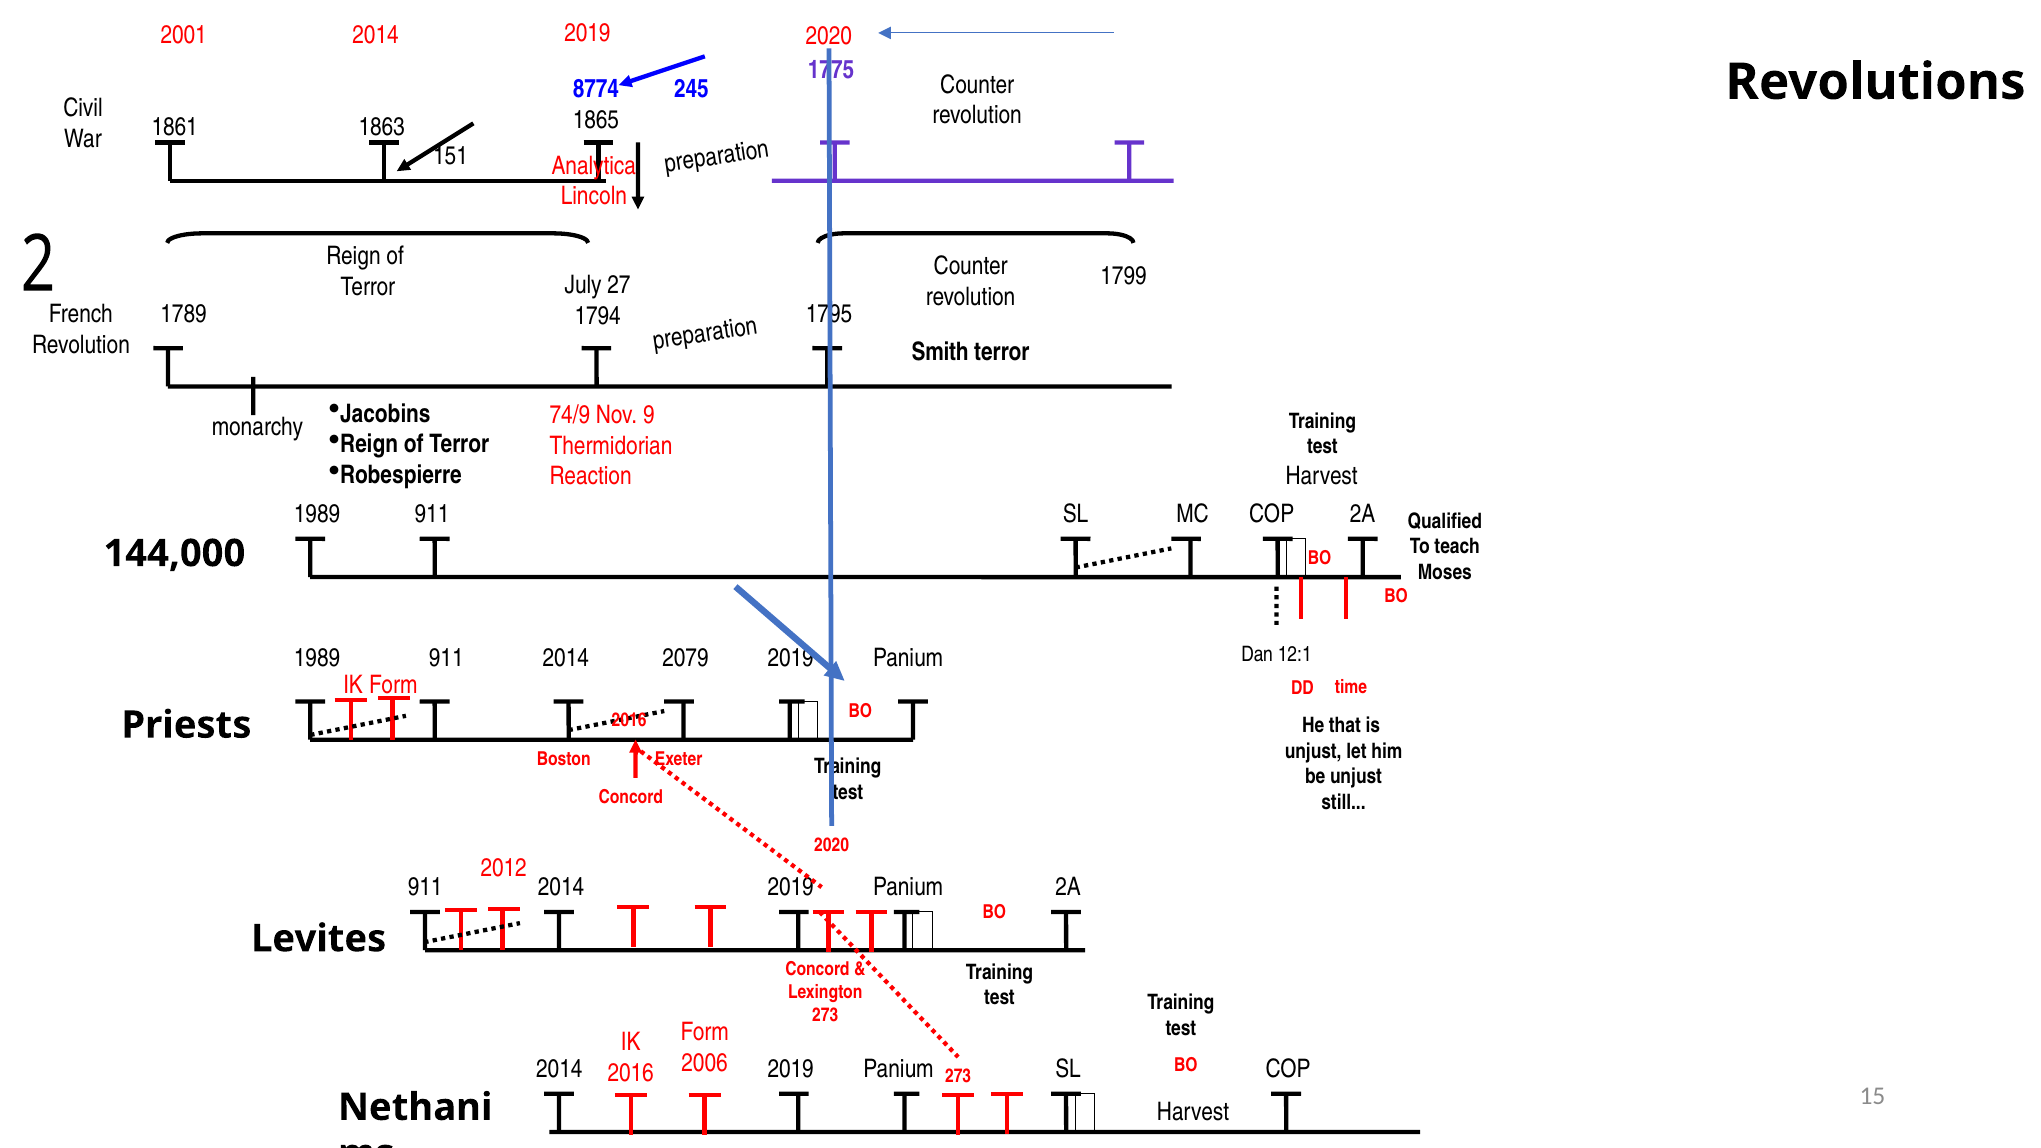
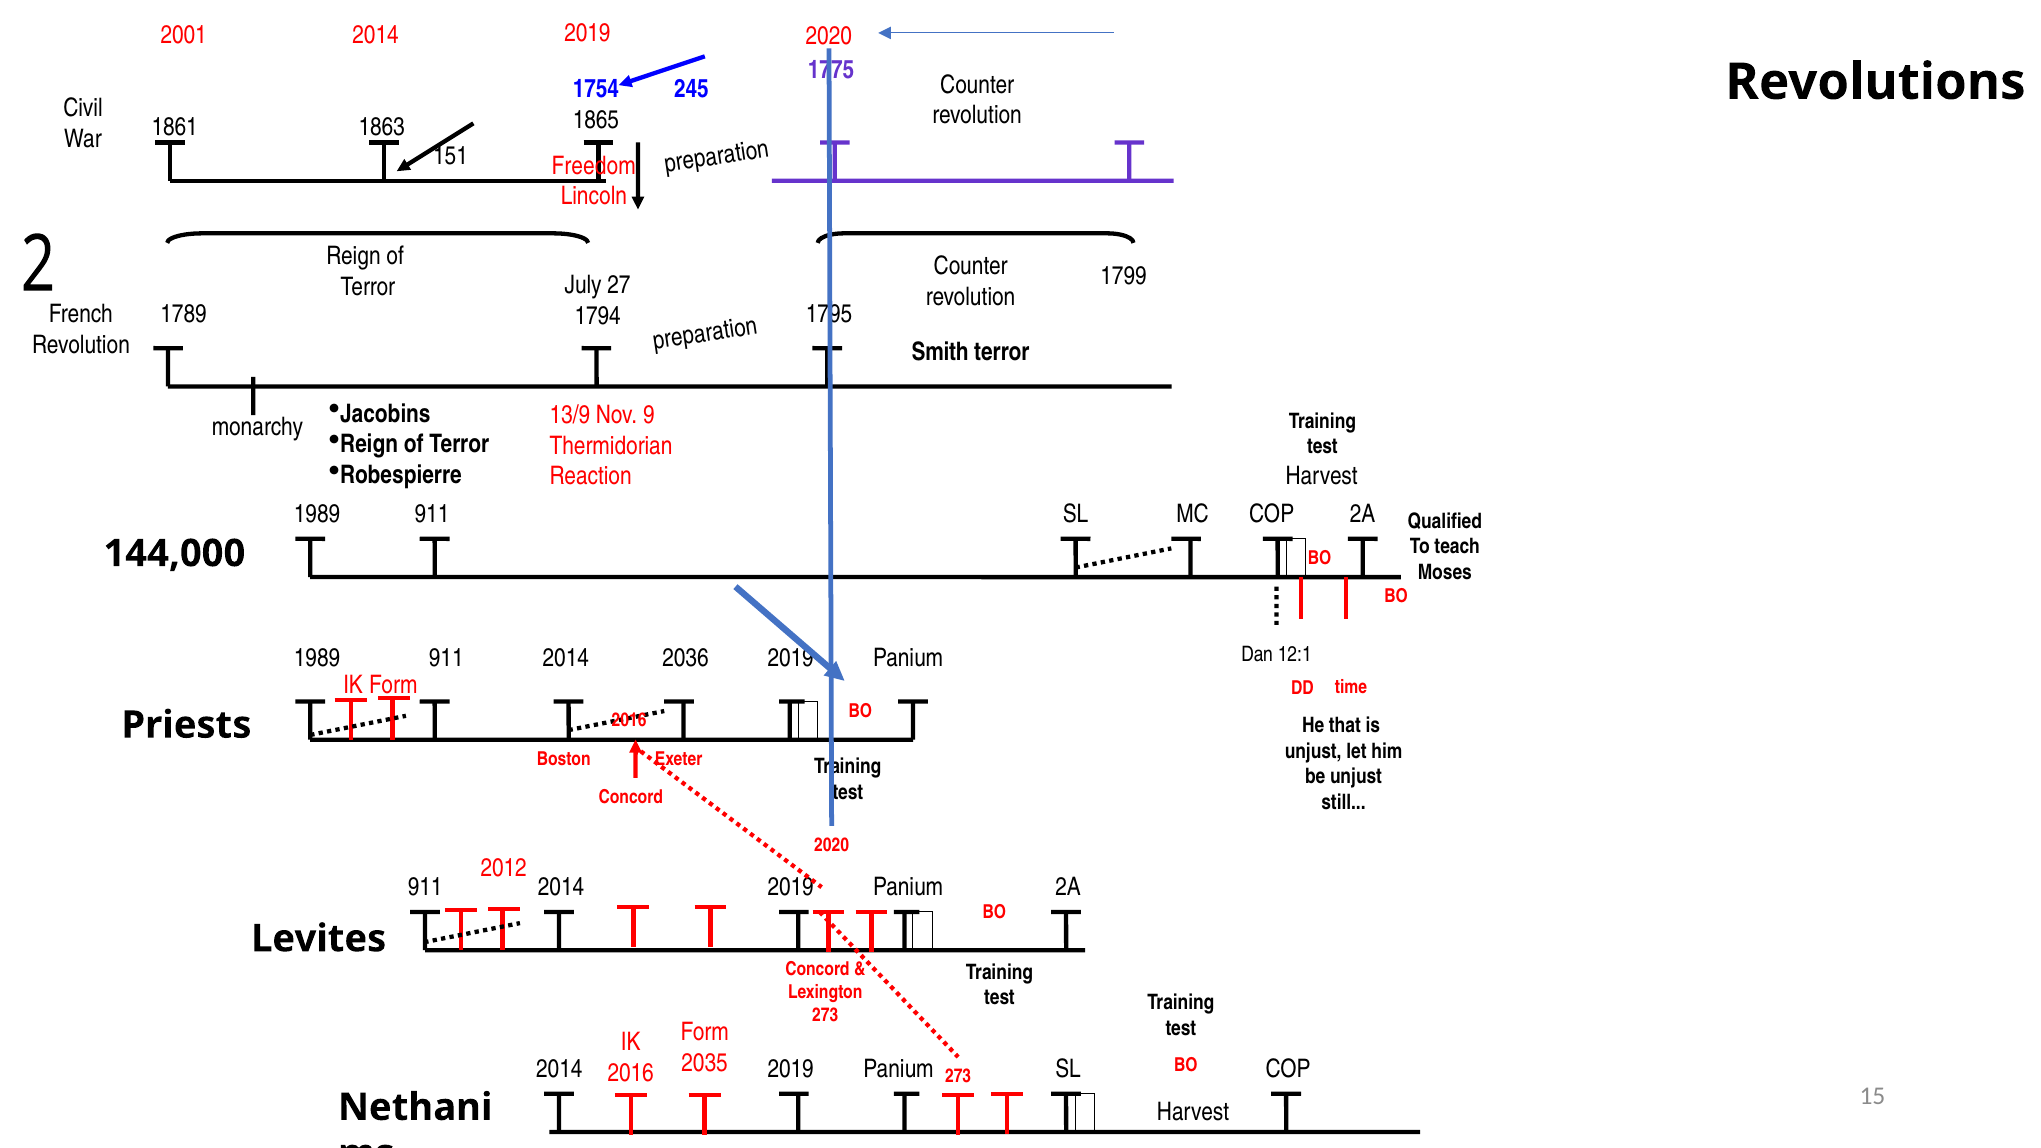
8774: 8774 -> 1754 (596, 89)
Analytica: Analytica -> Freedom (594, 166)
74/9: 74/9 -> 13/9 (570, 415)
2079: 2079 -> 2036 (685, 658)
2006: 2006 -> 2035 (705, 1063)
